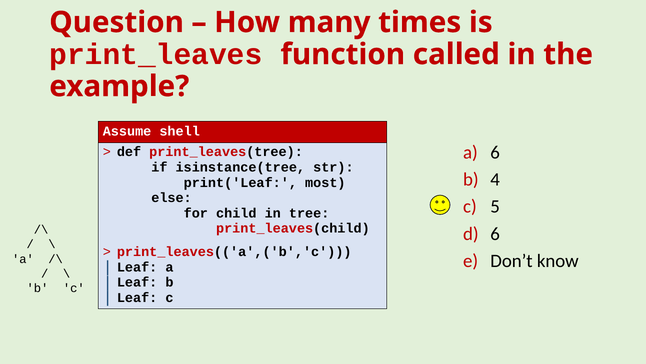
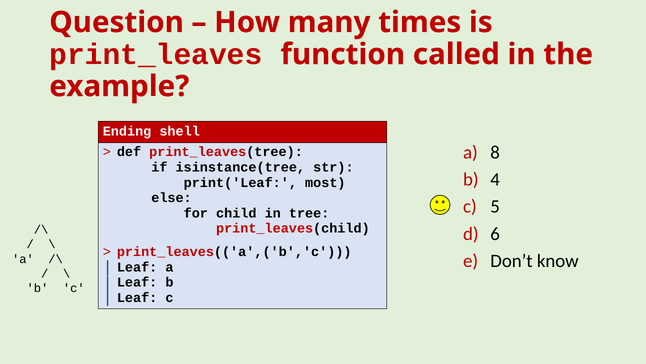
Assume: Assume -> Ending (127, 131)
a 6: 6 -> 8 (495, 152)
